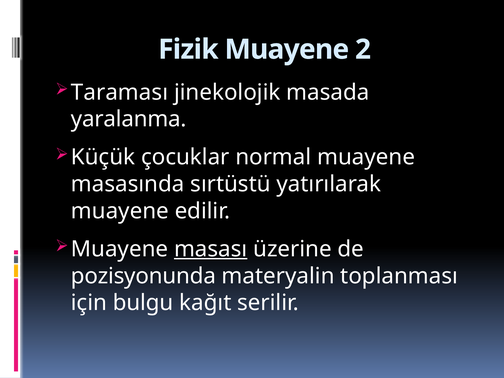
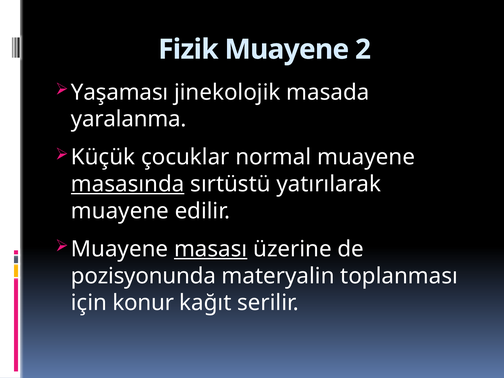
Taraması: Taraması -> Yaşaması (120, 92)
masasında underline: none -> present (128, 184)
bulgu: bulgu -> konur (143, 303)
